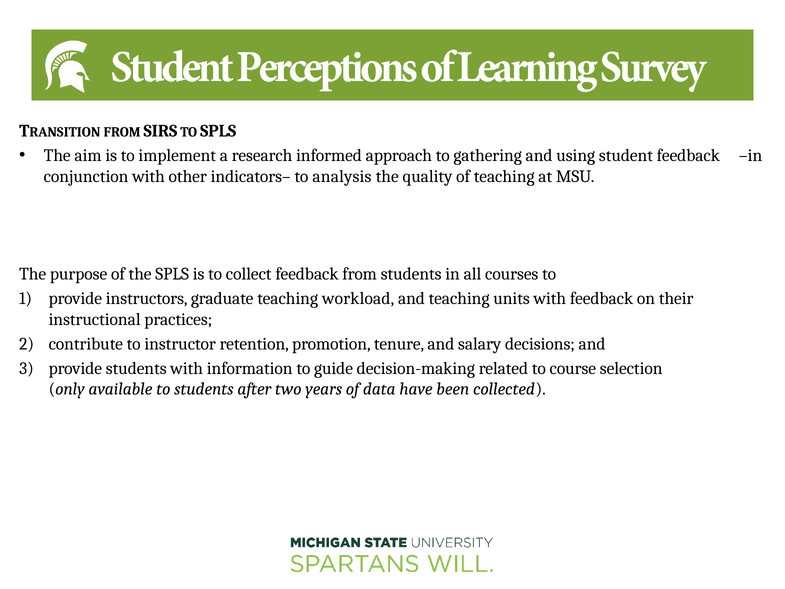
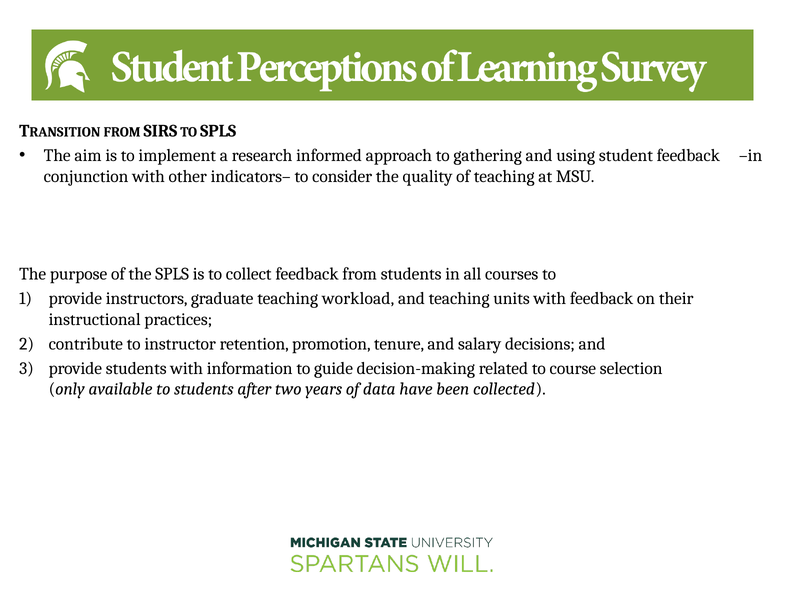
analysis: analysis -> consider (342, 176)
